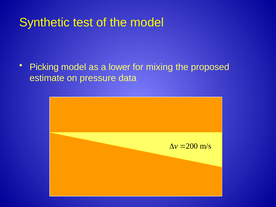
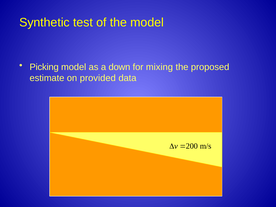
lower: lower -> down (119, 67)
pressure: pressure -> provided (98, 78)
